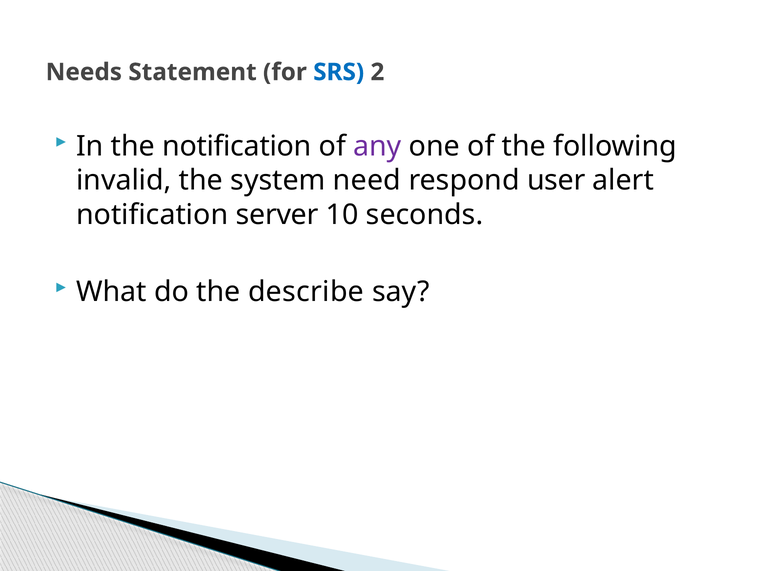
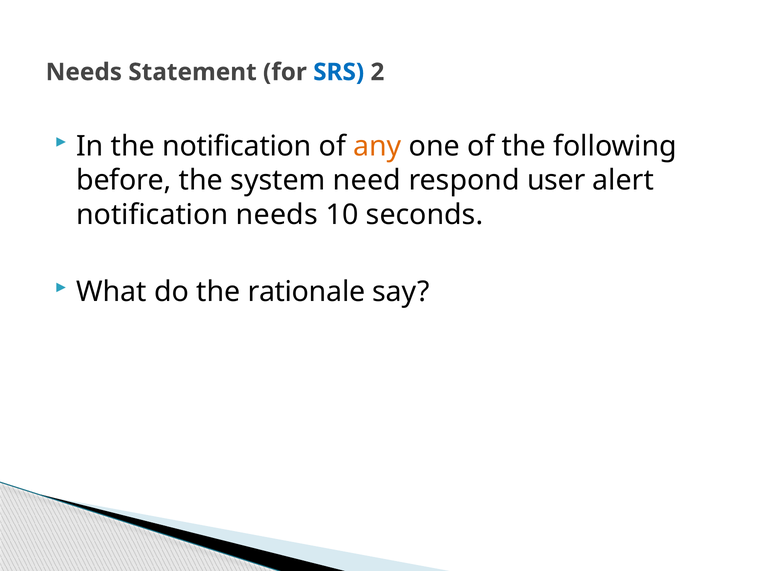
any colour: purple -> orange (377, 146)
invalid: invalid -> before (124, 181)
notification server: server -> needs (277, 215)
describe: describe -> rationale (306, 292)
